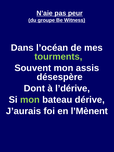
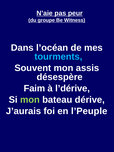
tourments colour: light green -> light blue (58, 57)
Dont: Dont -> Faim (34, 88)
l’Mènent: l’Mènent -> l’Peuple (89, 111)
